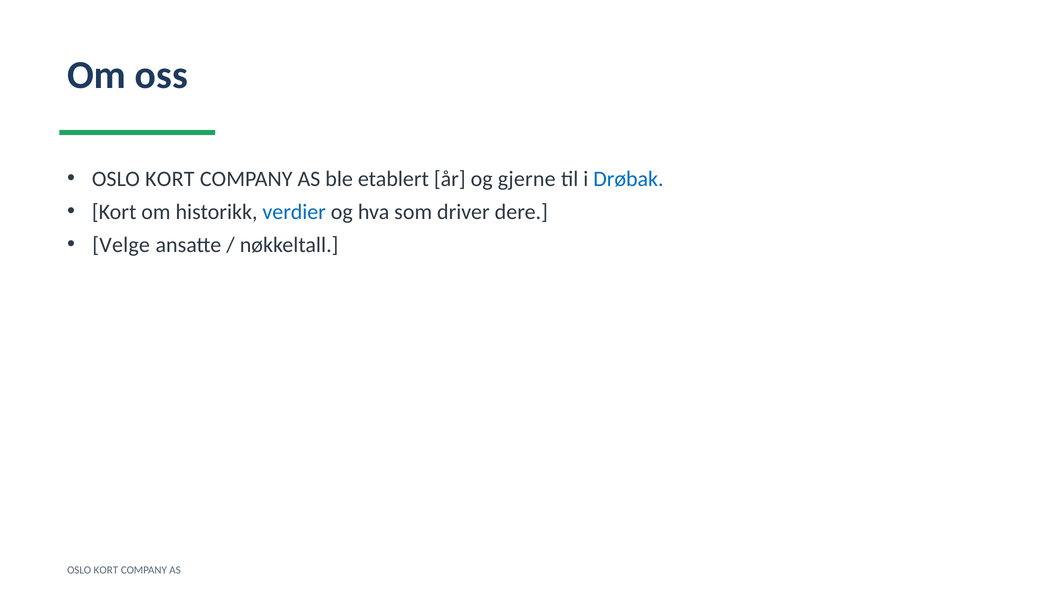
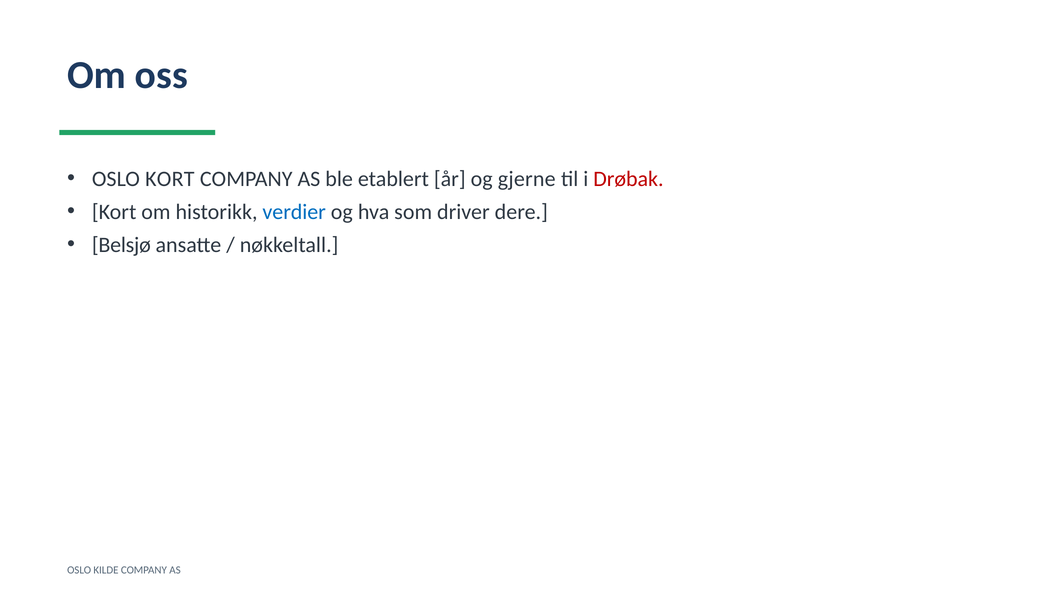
Drøbak colour: blue -> red (628, 179)
Velge: Velge -> Belsjø (121, 245)
KORT: KORT -> KILDE (106, 570)
